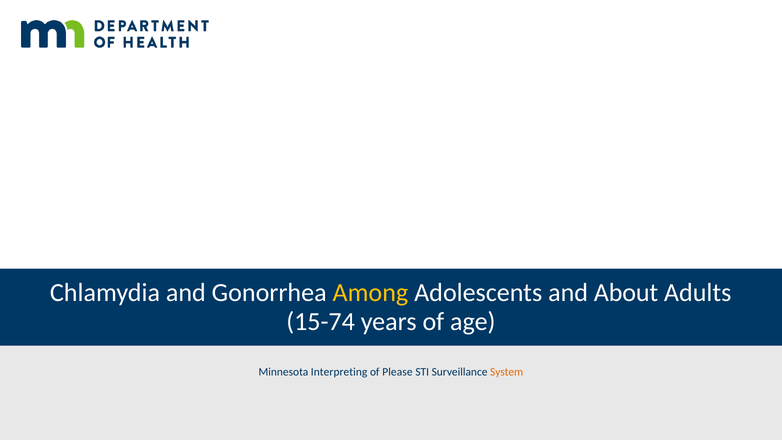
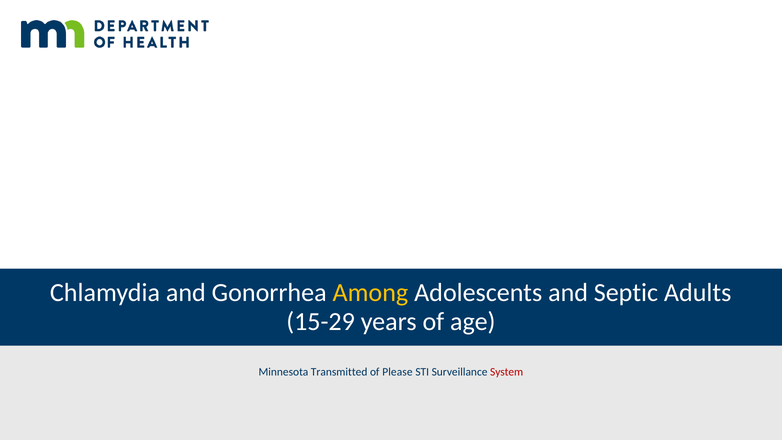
About: About -> Septic (626, 293)
15-74: 15-74 -> 15-29 (321, 321)
Interpreting: Interpreting -> Transmitted (339, 372)
System colour: orange -> red (507, 372)
